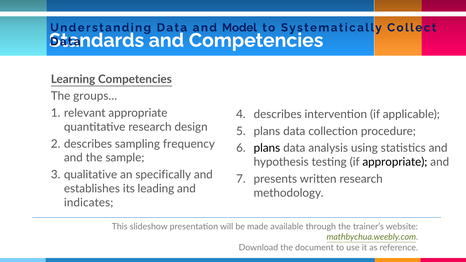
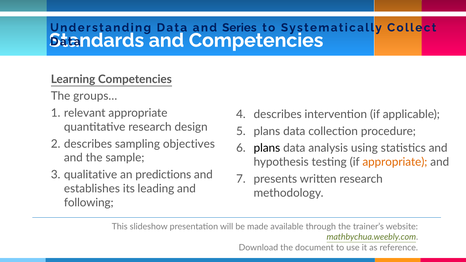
Model: Model -> Series (239, 28)
frequency: frequency -> objectives (189, 144)
appropriate colour: black -> orange (395, 162)
specifically: specifically -> predictions (163, 175)
indicates: indicates -> following (89, 203)
